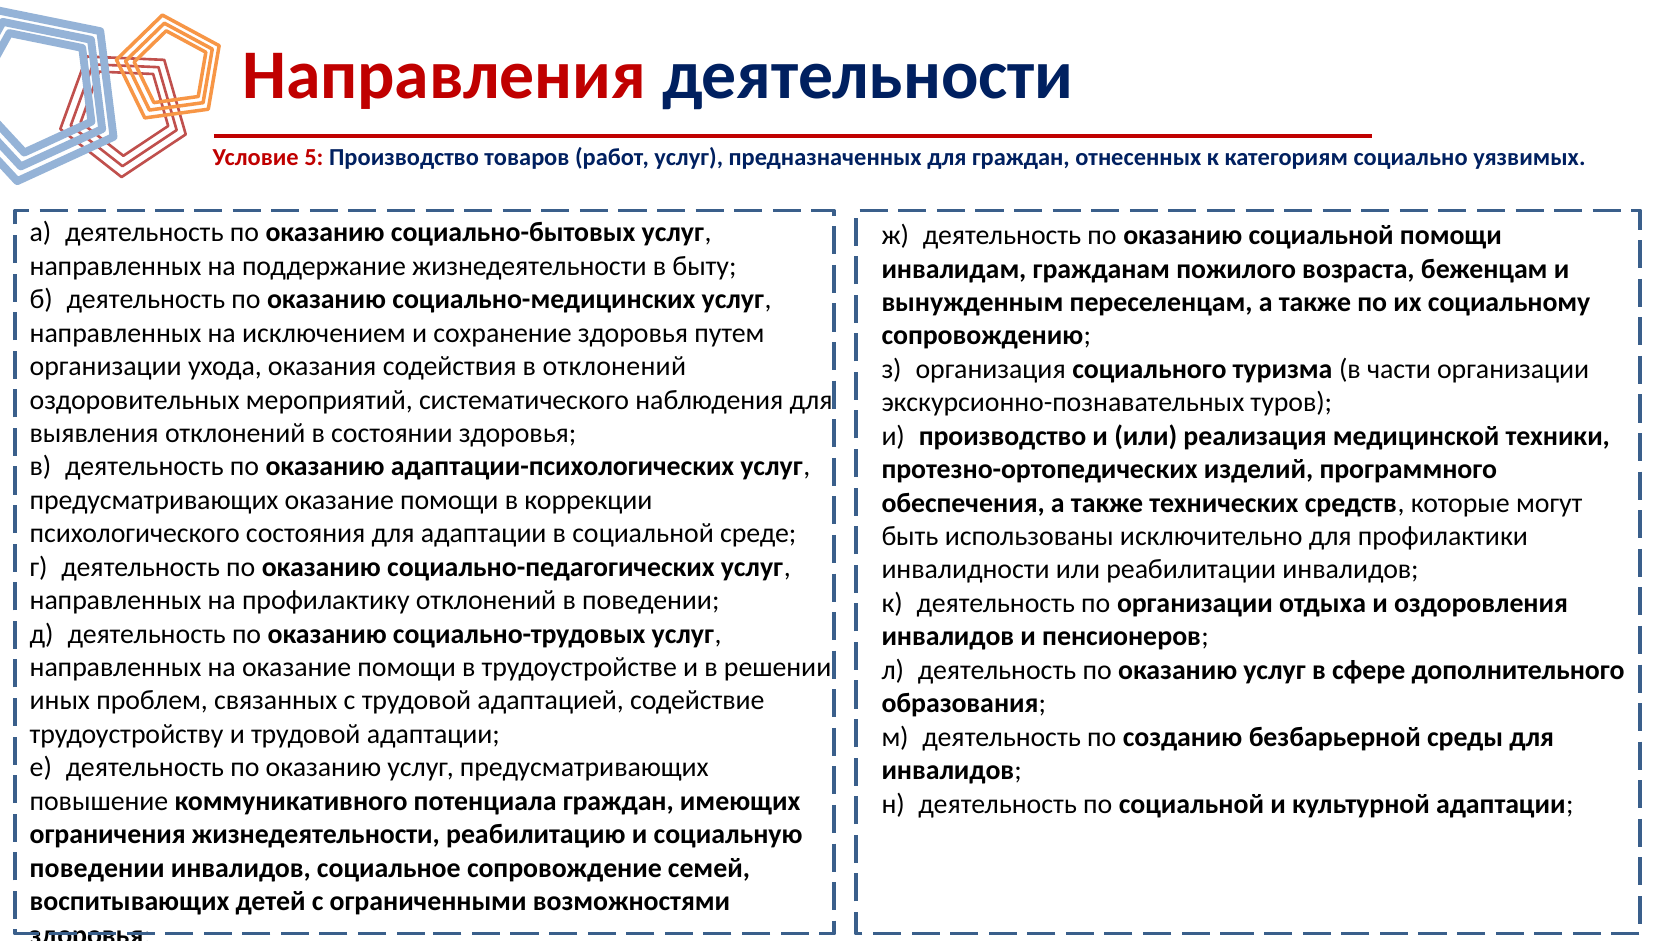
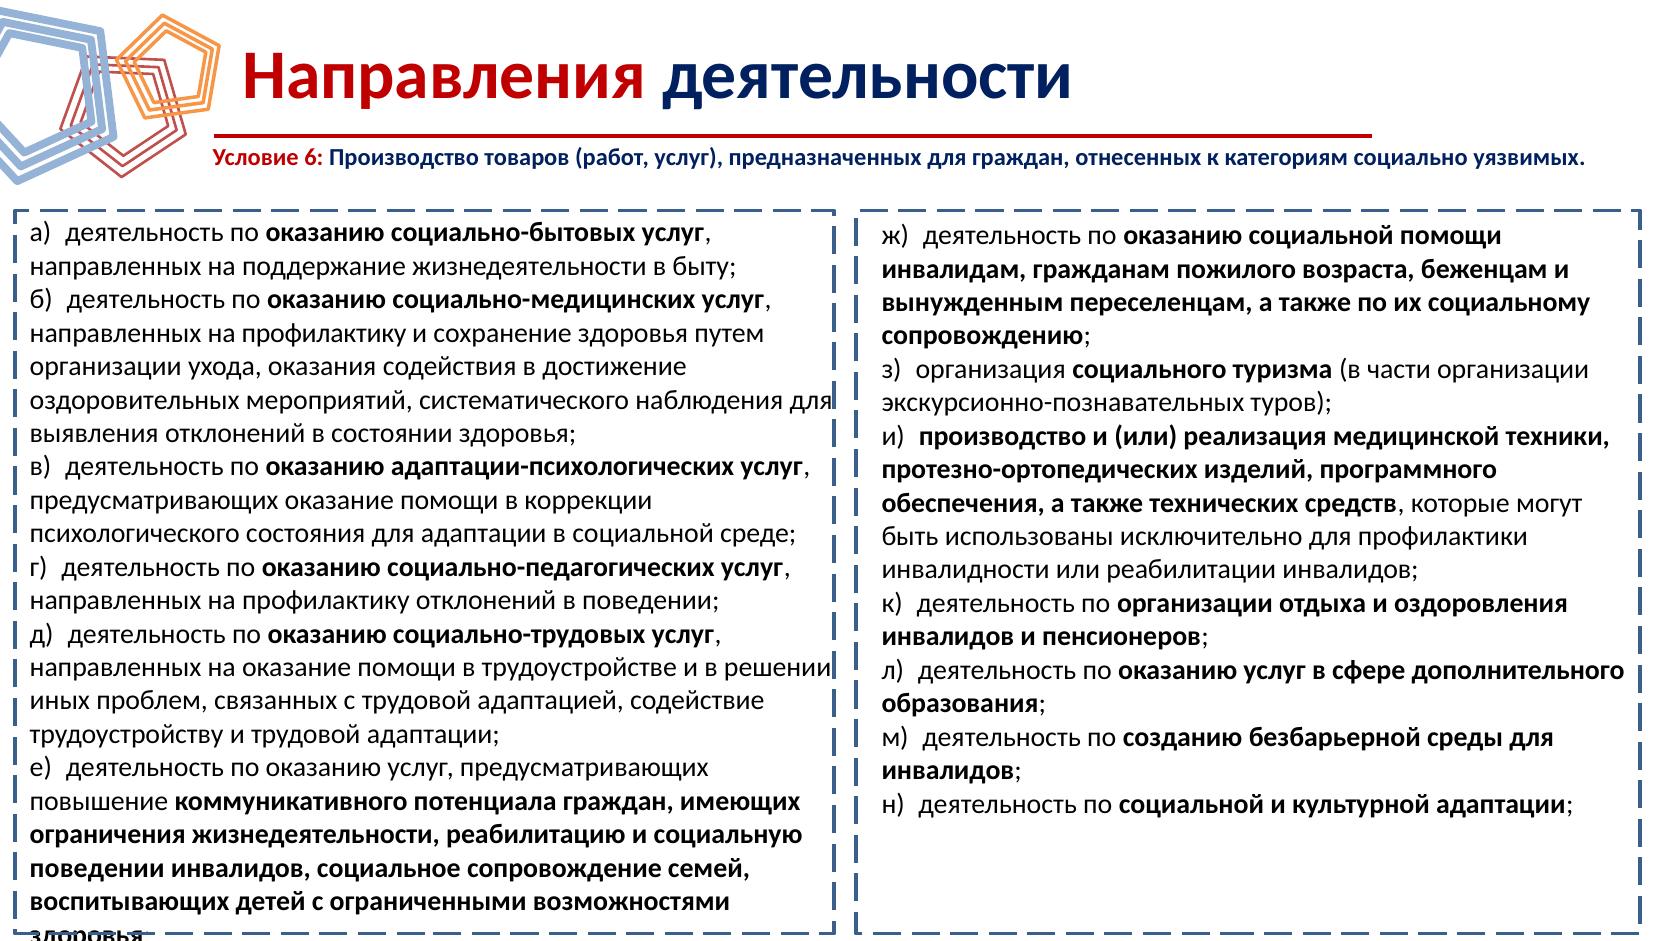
5: 5 -> 6 (314, 158)
исключением: исключением -> профилактику (324, 333)
в отклонений: отклонений -> достижение (614, 366)
